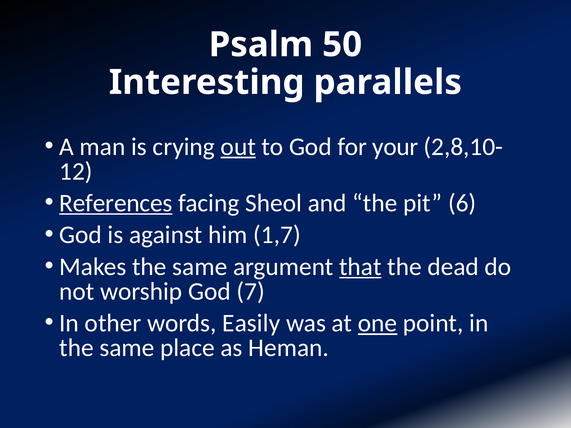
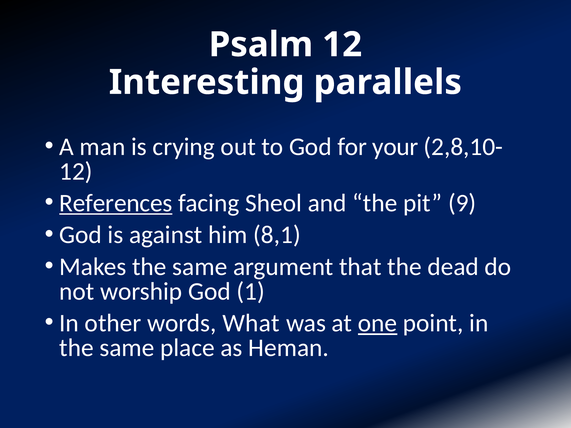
Psalm 50: 50 -> 12 (342, 45)
out underline: present -> none (238, 147)
6: 6 -> 9 (462, 203)
1,7: 1,7 -> 8,1 (277, 235)
that underline: present -> none (360, 267)
7: 7 -> 1 (251, 292)
Easily: Easily -> What (251, 323)
